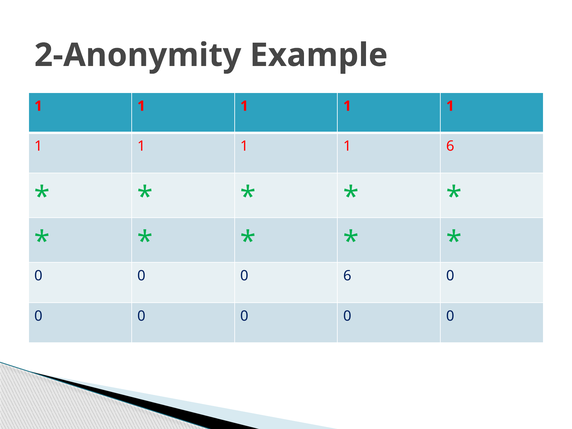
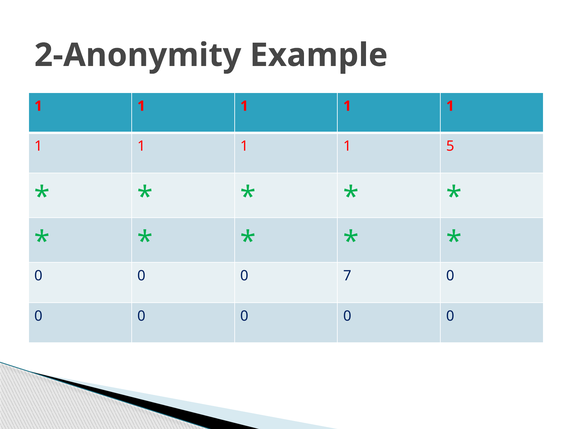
1 6: 6 -> 5 (450, 146)
0 6: 6 -> 7 (347, 276)
